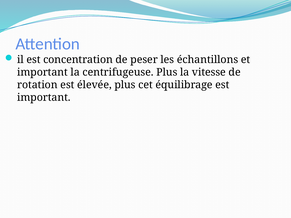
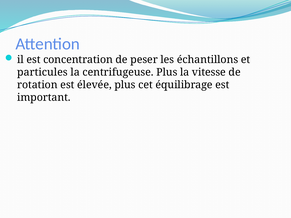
important: important -> particules (42, 72)
